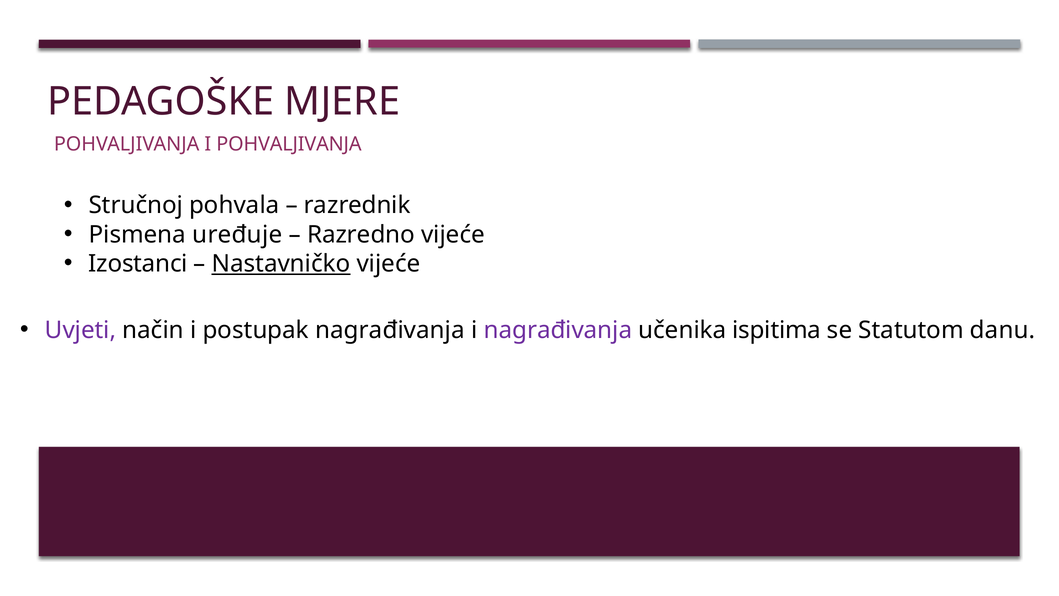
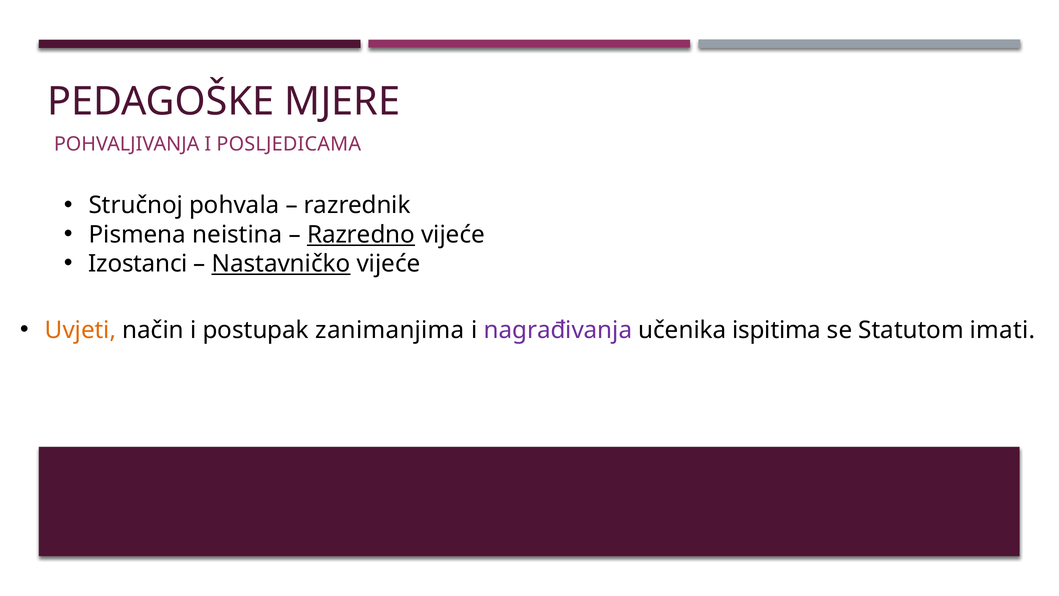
I POHVALJIVANJA: POHVALJIVANJA -> POSLJEDICAMA (289, 144)
uređuje: uređuje -> neistina (237, 234)
Razredno underline: none -> present (361, 234)
Uvjeti colour: purple -> orange (81, 330)
postupak nagrađivanja: nagrađivanja -> zanimanjima (390, 330)
danu: danu -> imati (1003, 330)
